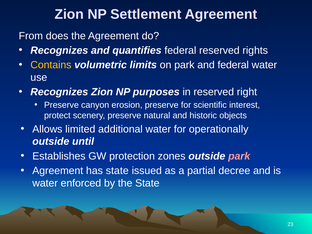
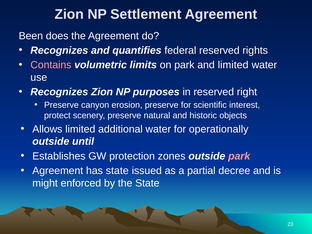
From: From -> Been (31, 36)
Contains colour: yellow -> pink (51, 65)
and federal: federal -> limited (233, 65)
water: water -> might (45, 183)
